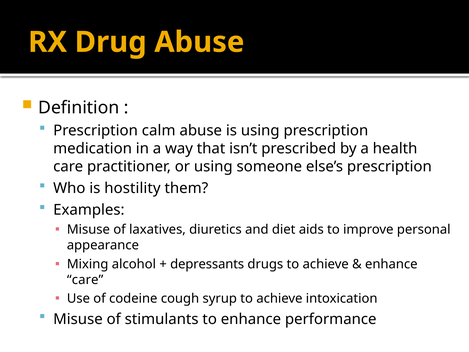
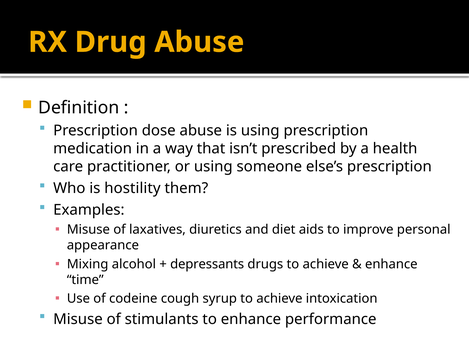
calm: calm -> dose (159, 131)
care: care -> time (85, 280)
